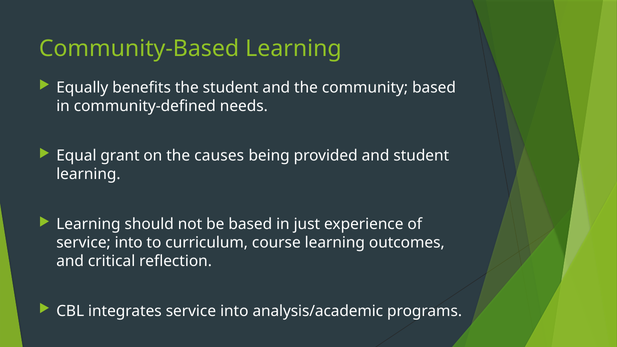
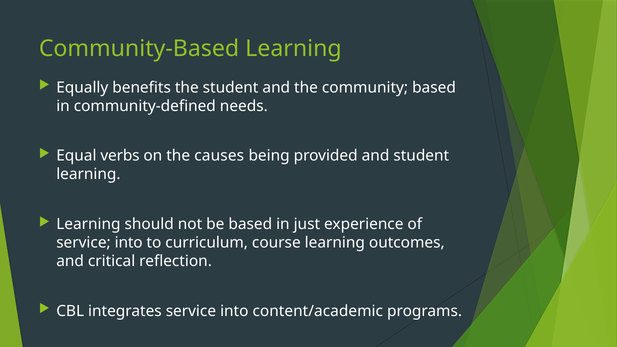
grant: grant -> verbs (120, 156)
analysis/academic: analysis/academic -> content/academic (318, 311)
